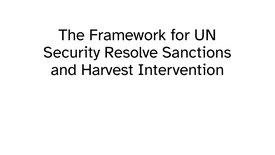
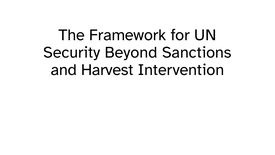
Resolve: Resolve -> Beyond (131, 52)
